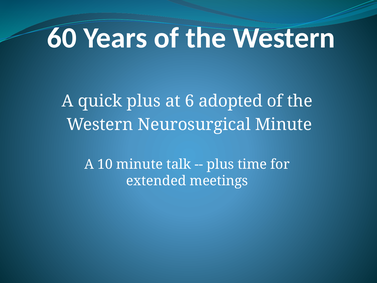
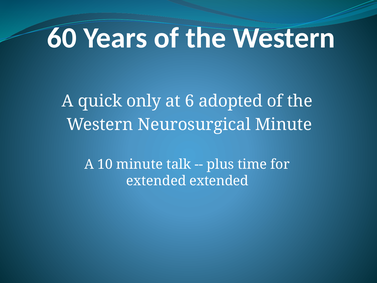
quick plus: plus -> only (144, 101)
extended meetings: meetings -> extended (219, 181)
